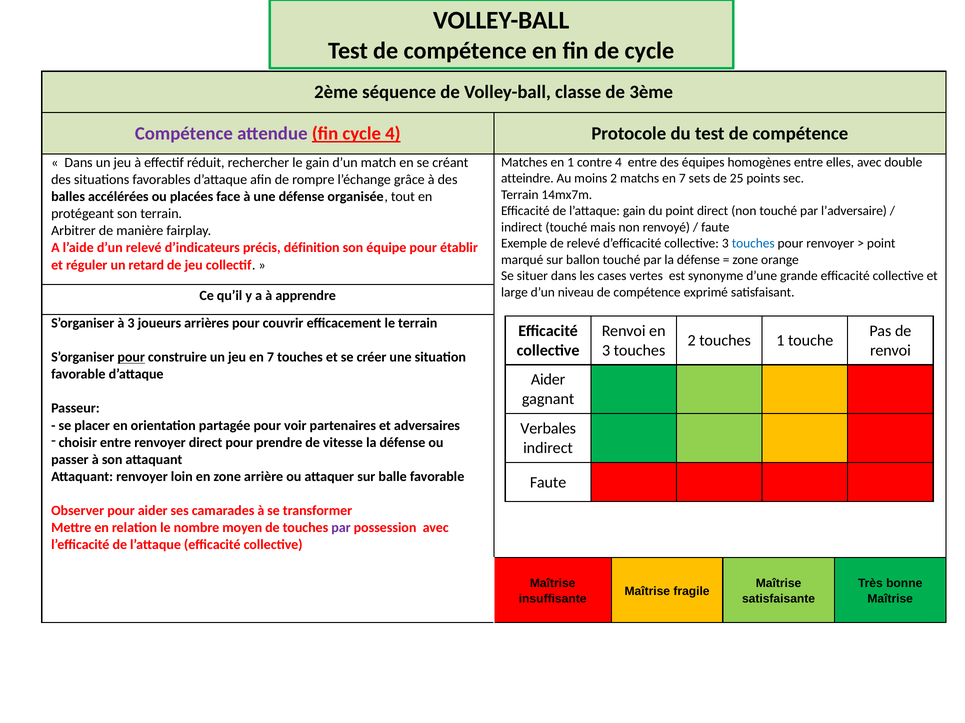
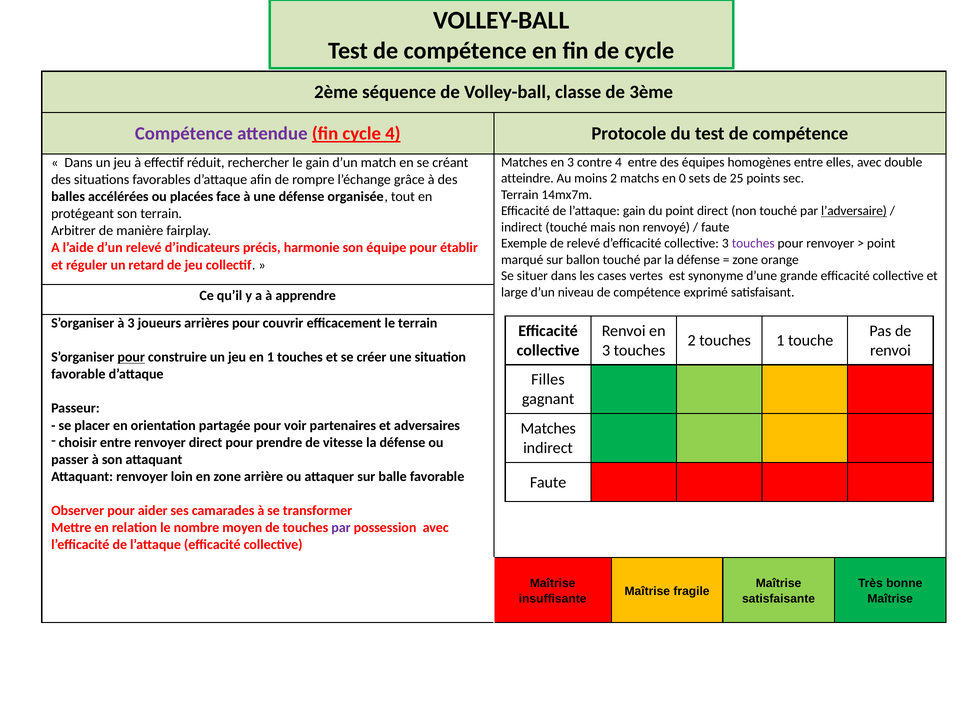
Matches en 1: 1 -> 3 (571, 162)
matchs en 7: 7 -> 0 (682, 179)
l’adversaire underline: none -> present (854, 211)
touches colour: blue -> purple (753, 244)
définition: définition -> harmonie (312, 248)
jeu en 7: 7 -> 1 (271, 358)
Aider: Aider -> Filles (548, 380)
Verbales: Verbales -> Matches (548, 429)
